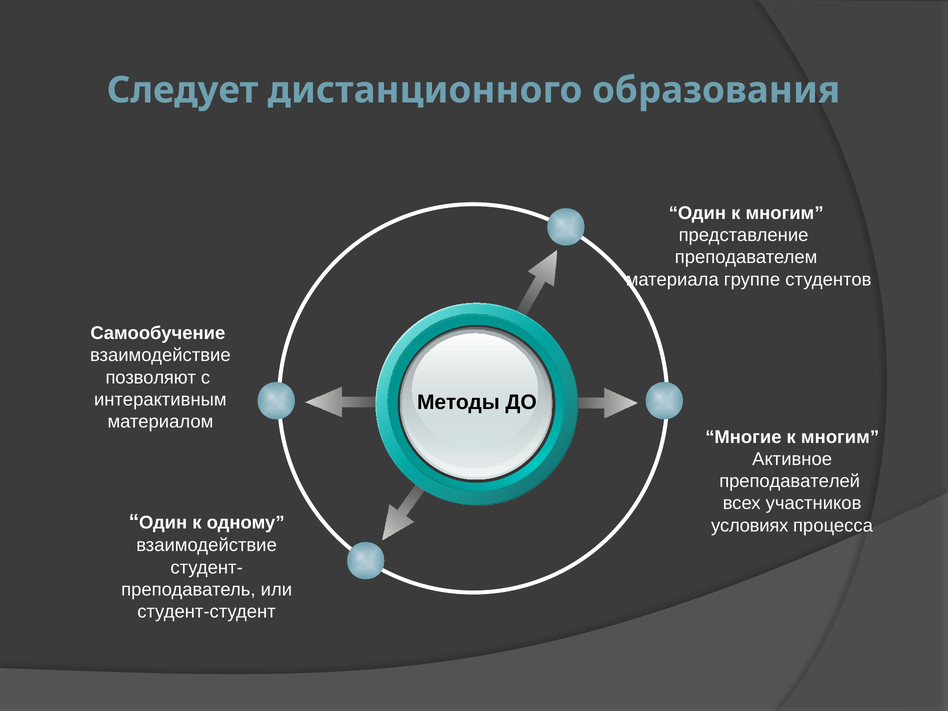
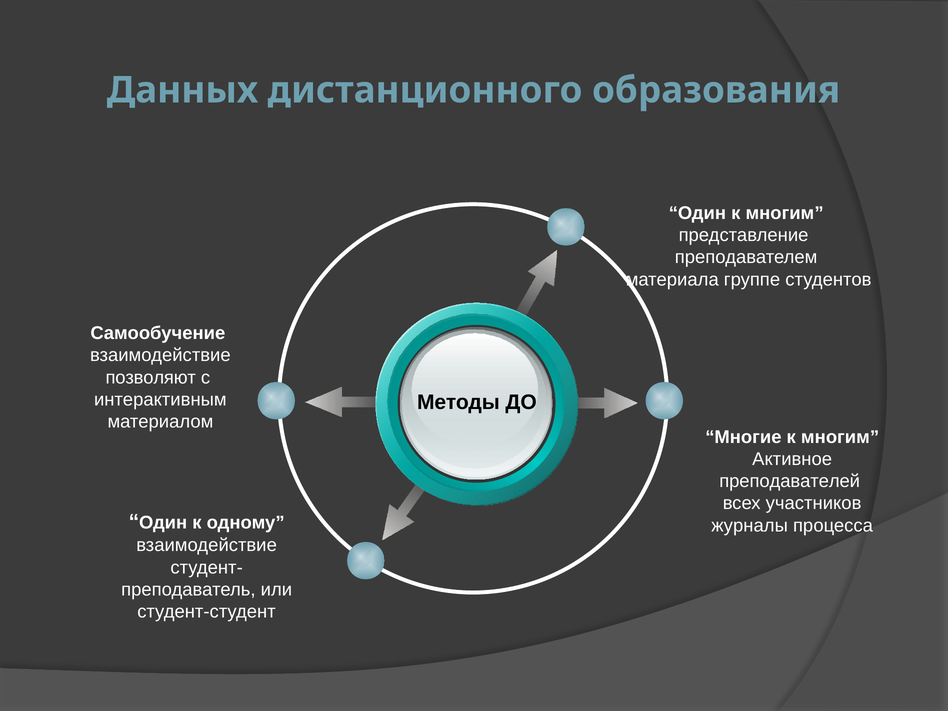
Следует: Следует -> Данных (182, 90)
условиях: условиях -> журналы (750, 526)
